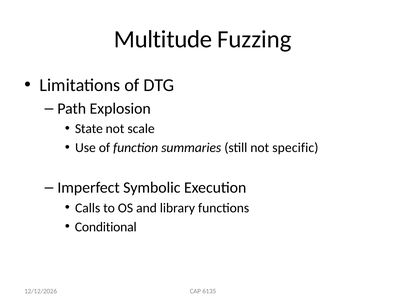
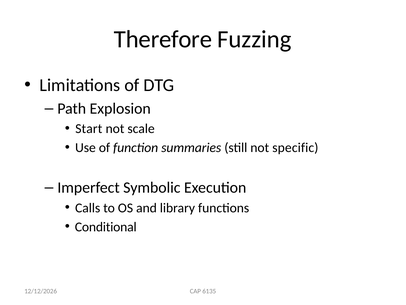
Multitude: Multitude -> Therefore (163, 39)
State: State -> Start (89, 129)
